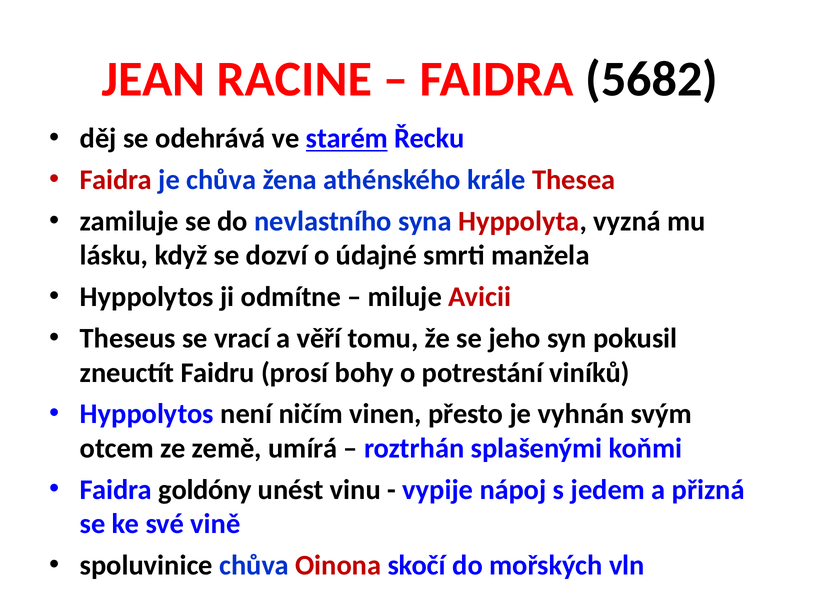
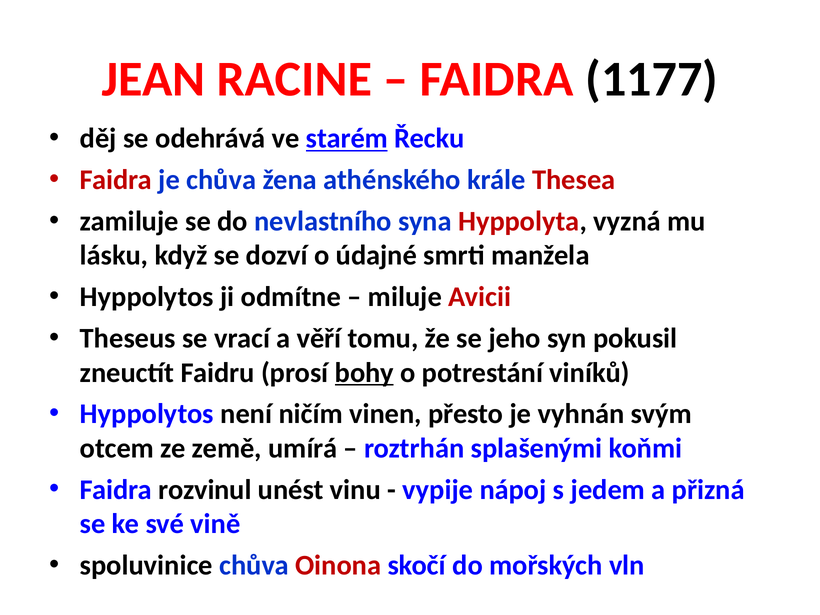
5682: 5682 -> 1177 (652, 79)
bohy underline: none -> present (364, 373)
goldóny: goldóny -> rozvinul (205, 490)
